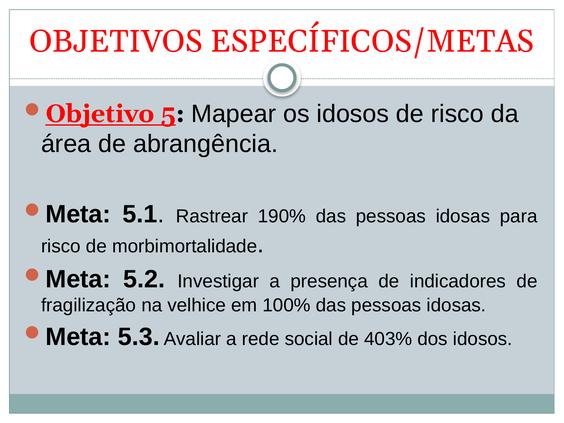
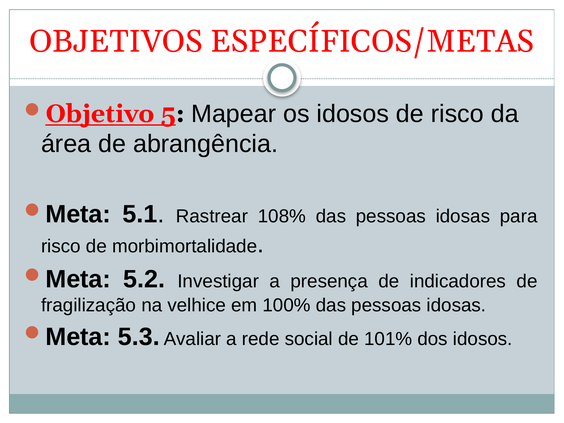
190%: 190% -> 108% (282, 216)
403%: 403% -> 101% (388, 339)
